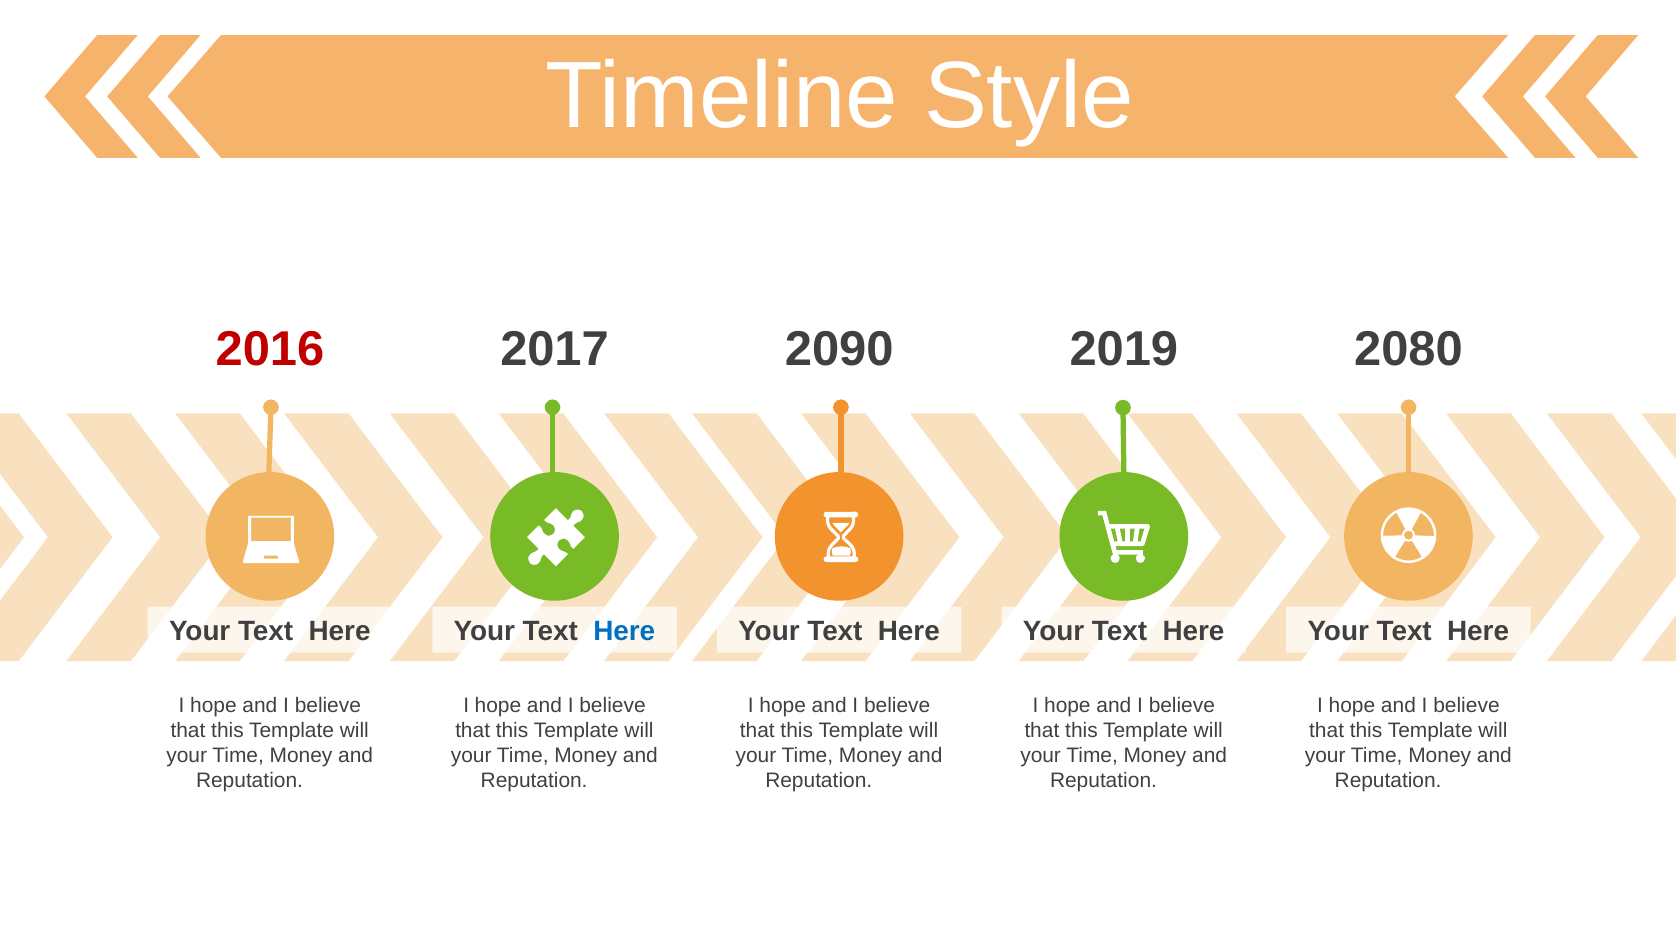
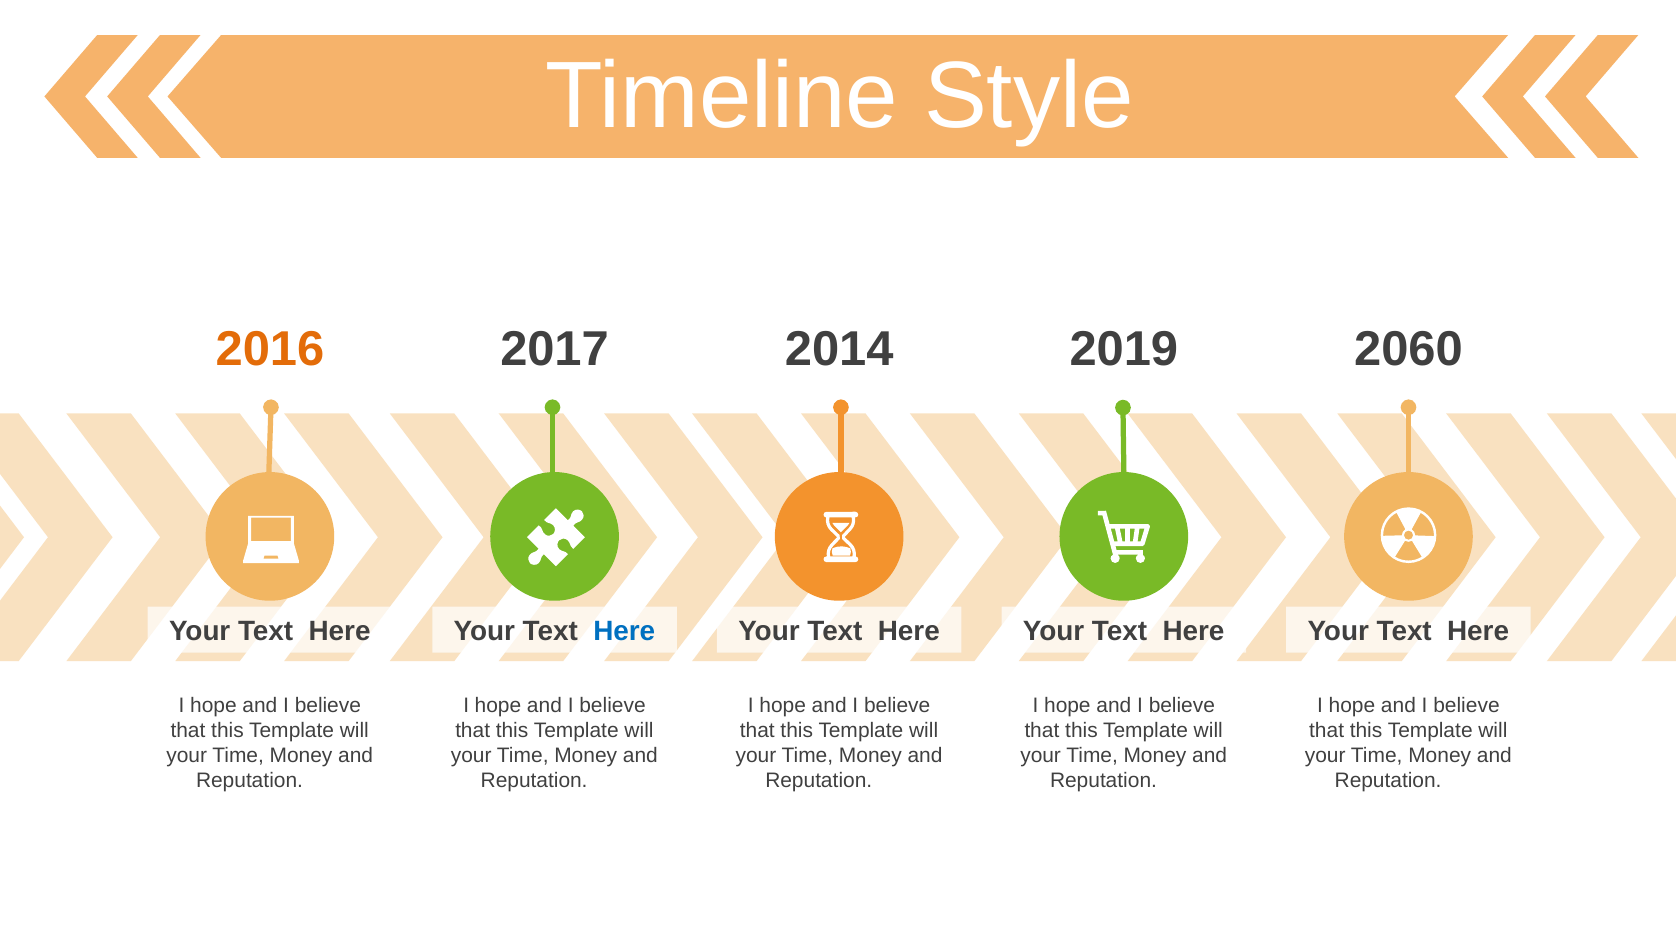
2016 colour: red -> orange (270, 349)
2090: 2090 -> 2014 (839, 349)
2080: 2080 -> 2060 (1409, 349)
